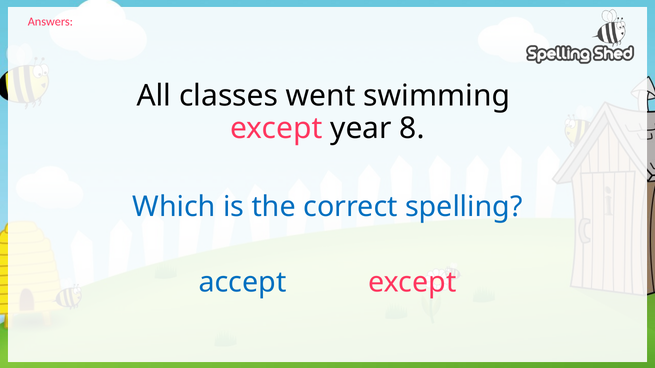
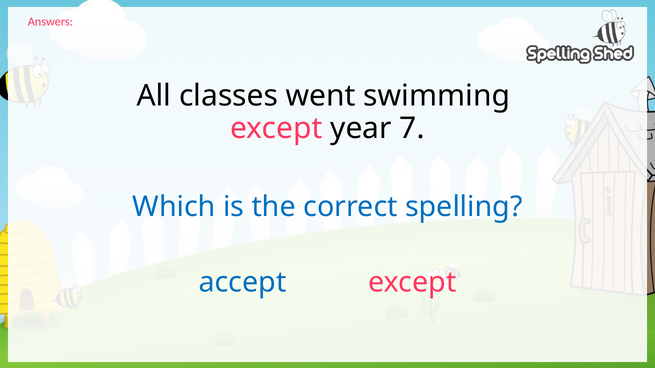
8: 8 -> 7 (412, 129)
